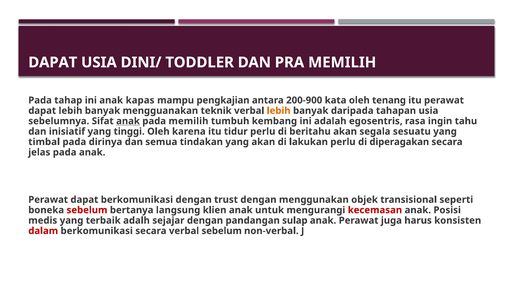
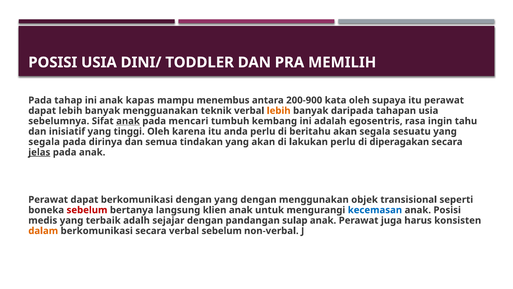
DAPAT: DAPAT -> POSISI (53, 62)
pengkajian: pengkajian -> menembus (223, 100)
tenang: tenang -> supaya (389, 100)
pada memilih: memilih -> mencari (188, 121)
tidur: tidur -> anda (236, 131)
timbal: timbal -> segala (44, 142)
jelas underline: none -> present (39, 152)
dengan trust: trust -> yang (226, 199)
kecemasan colour: red -> blue (375, 210)
dalam colour: red -> orange (43, 231)
